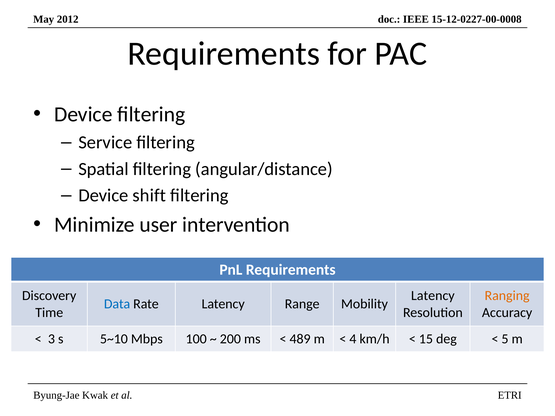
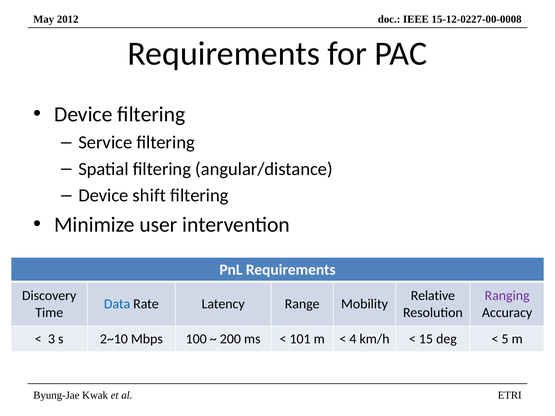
Latency: Latency -> Relative (433, 296)
Ranging colour: orange -> purple (507, 296)
5~10: 5~10 -> 2~10 (114, 339)
489: 489 -> 101 (300, 339)
